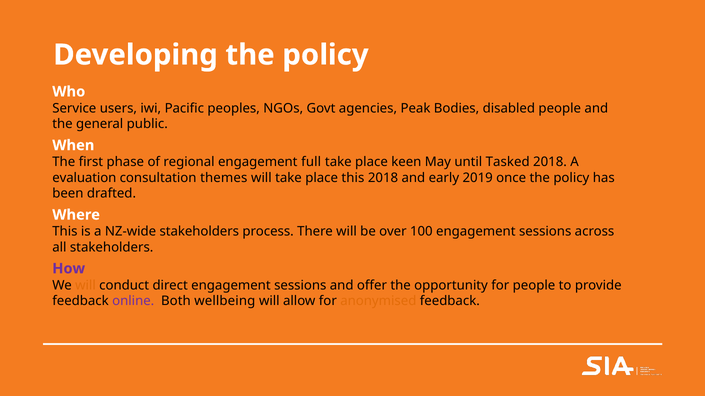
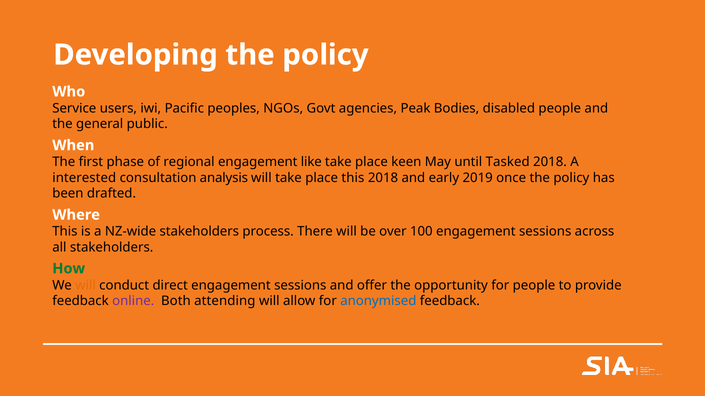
full: full -> like (311, 162)
evaluation: evaluation -> interested (84, 178)
themes: themes -> analysis (224, 178)
How colour: purple -> green (69, 269)
wellbeing: wellbeing -> attending (225, 301)
anonymised colour: orange -> blue (378, 301)
